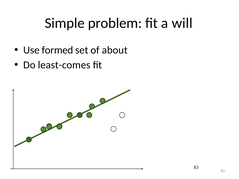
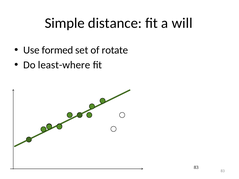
problem: problem -> distance (115, 23)
about: about -> rotate (115, 50)
least-comes: least-comes -> least-where (64, 65)
